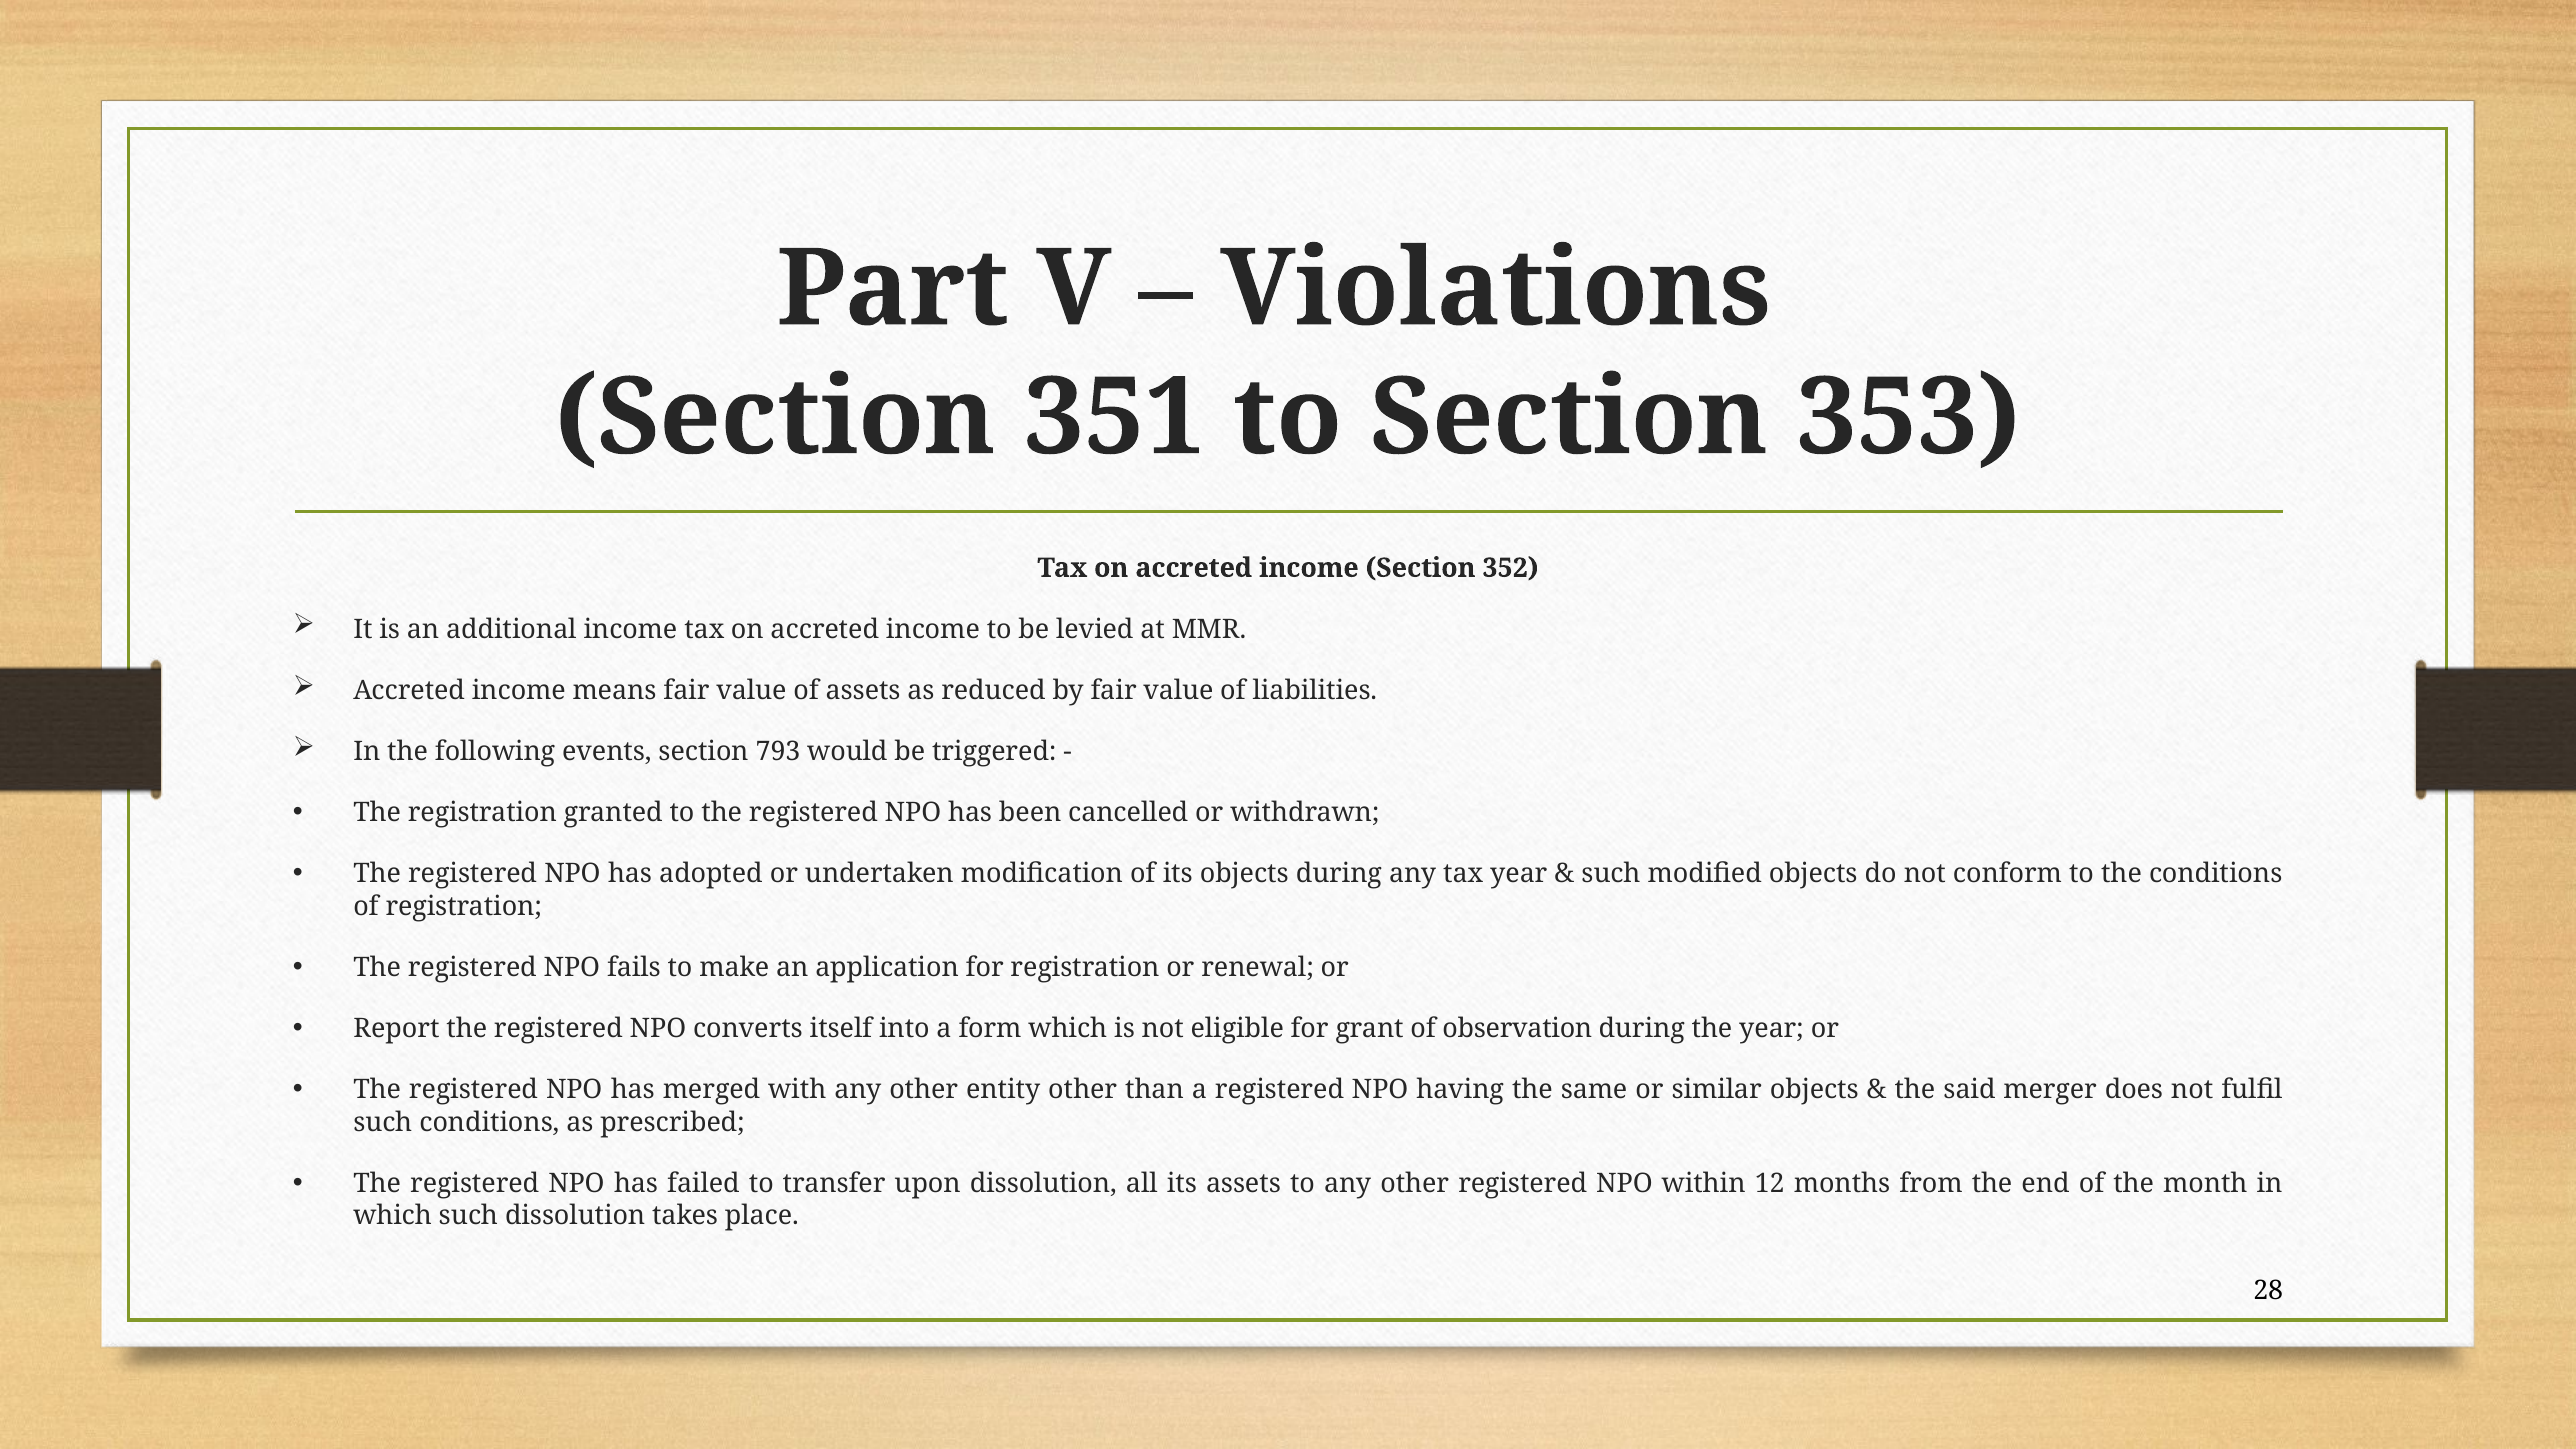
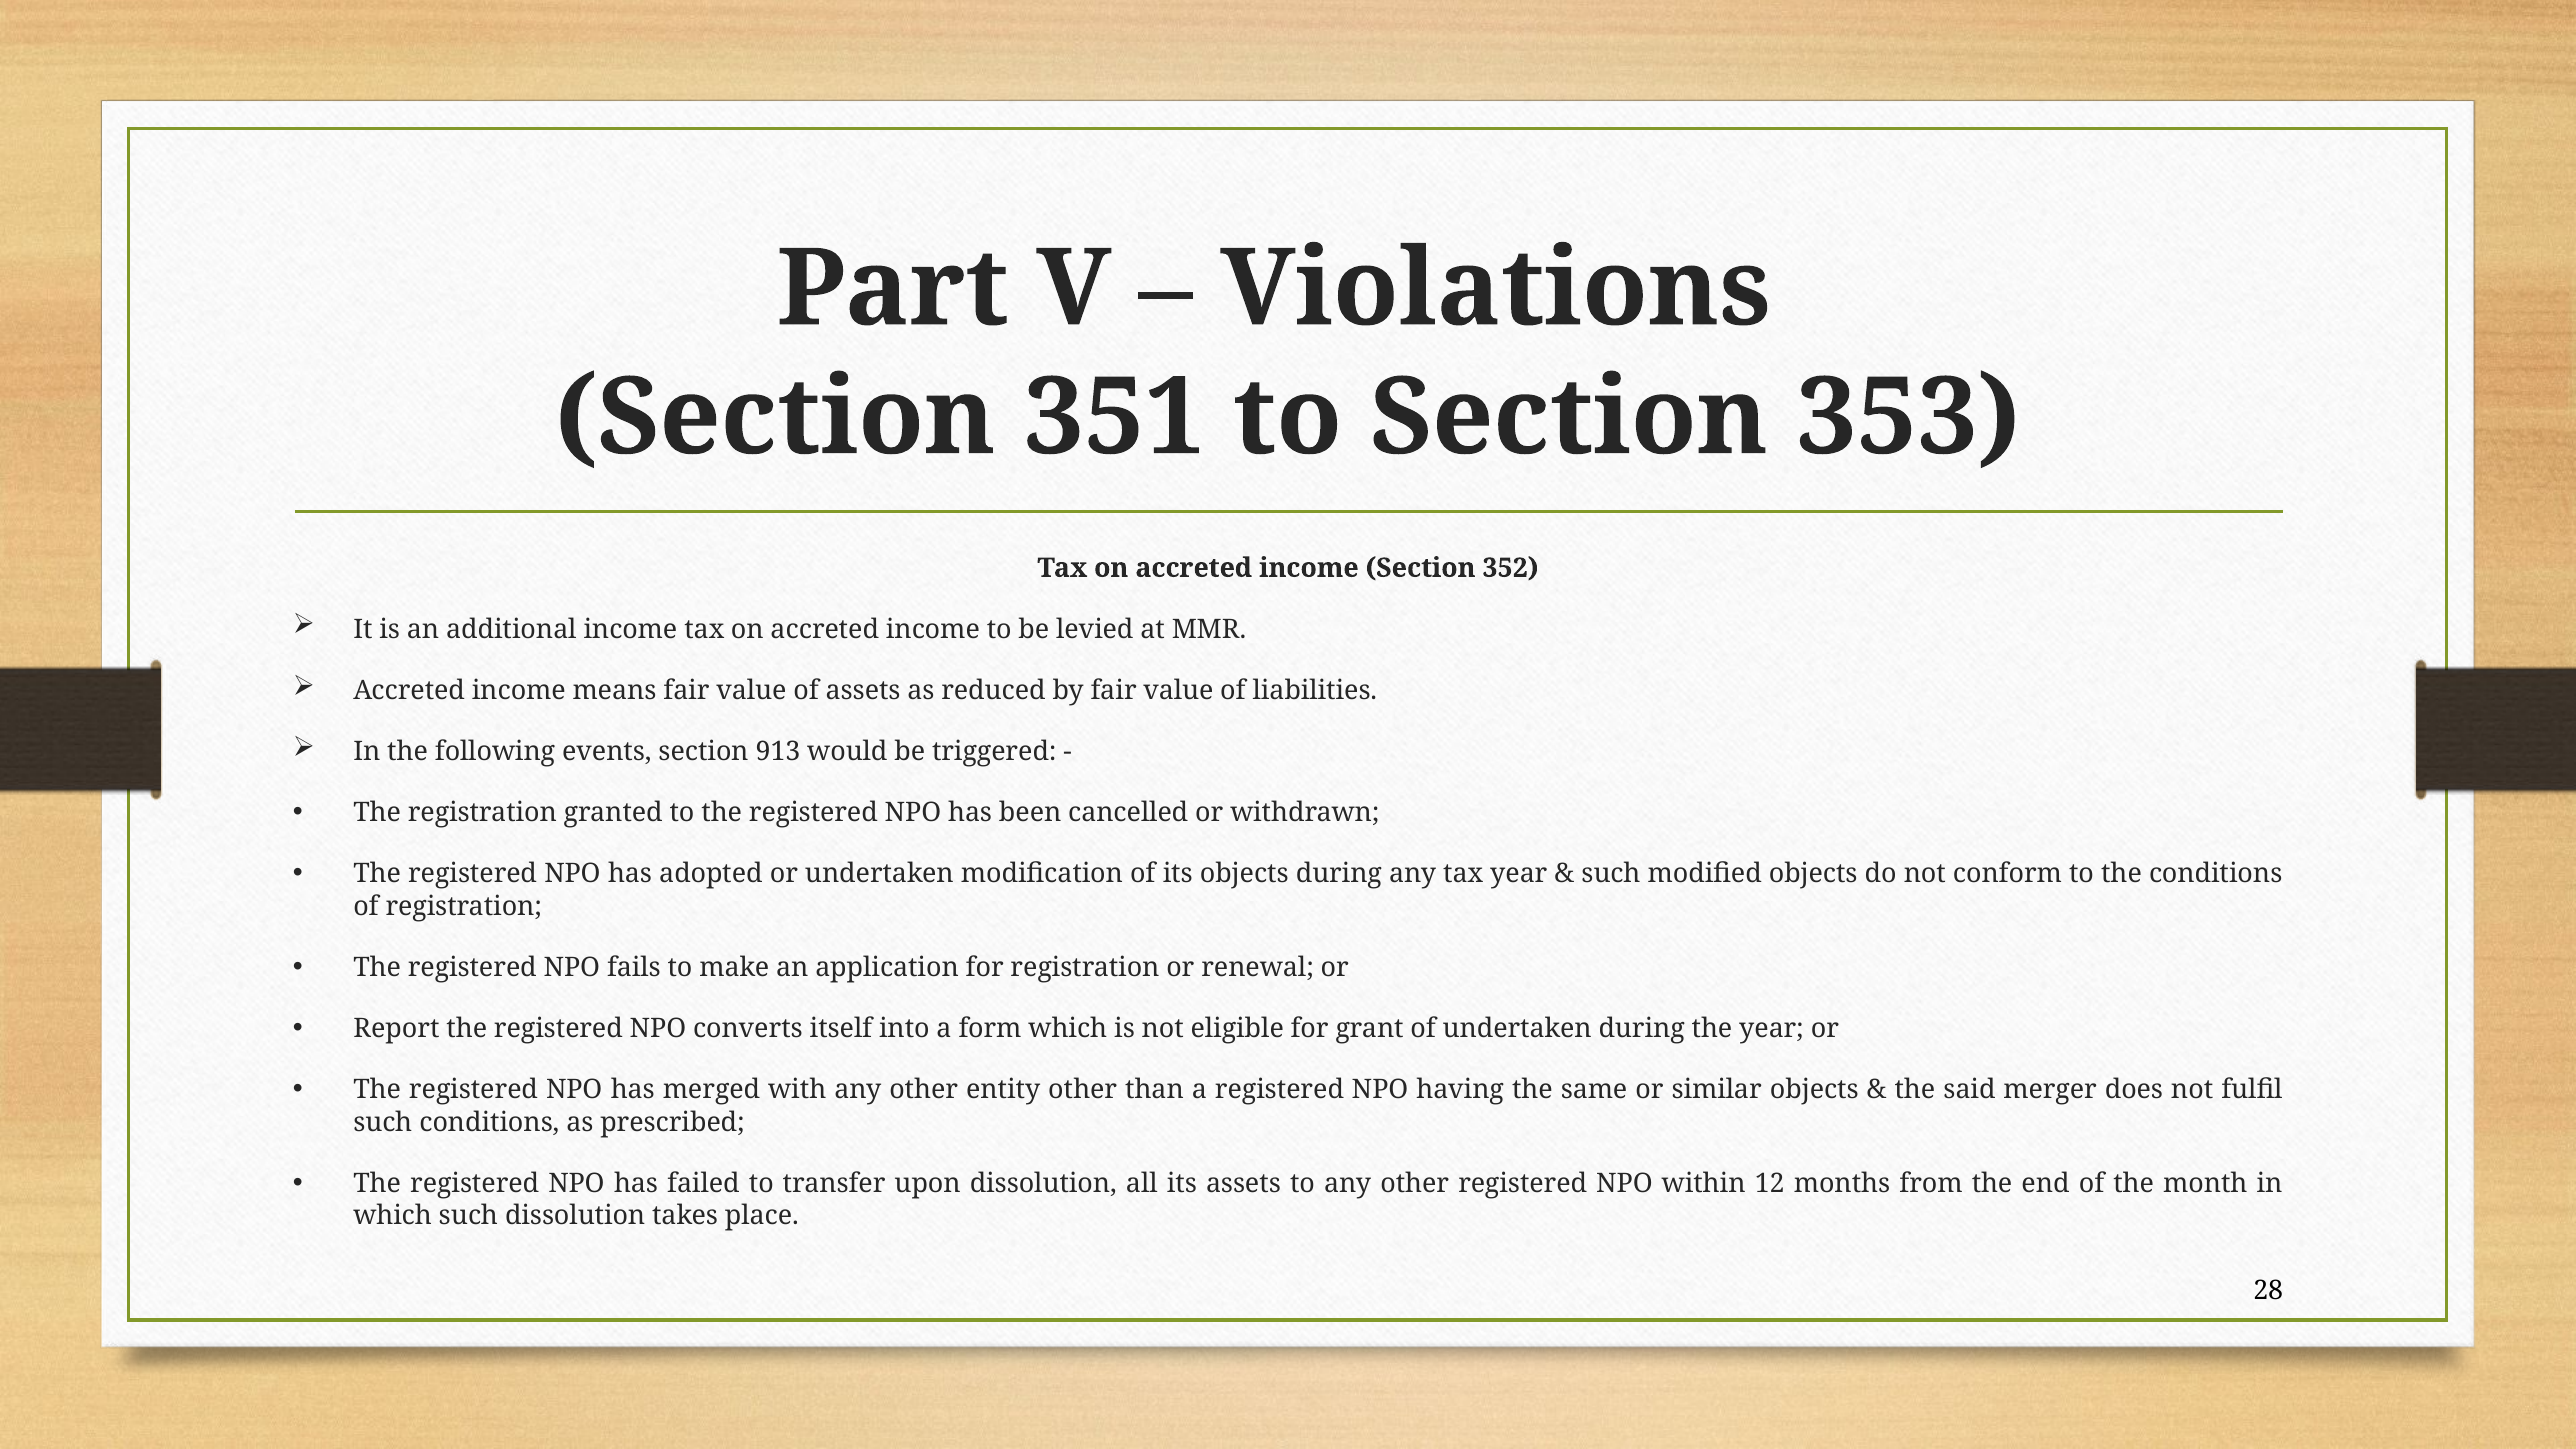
793: 793 -> 913 (778, 752)
of observation: observation -> undertaken (1517, 1029)
